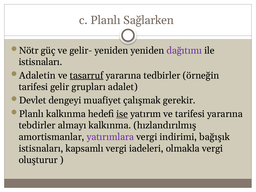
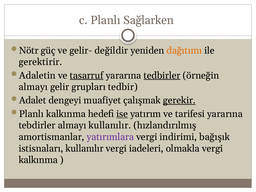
gelir- yeniden: yeniden -> değildir (111, 50)
dağıtımı colour: purple -> orange (184, 50)
istisnaları: istisnaları -> gerektirir (40, 62)
tedbirler underline: none -> present (162, 75)
tarifesi: tarifesi -> almayı (33, 87)
adalet: adalet -> tedbir (123, 87)
Devlet: Devlet -> Adalet (33, 100)
gerekir underline: none -> present (179, 100)
almayı kalkınma: kalkınma -> kullanılır (110, 125)
istisnaları kapsamlı: kapsamlı -> kullanılır (85, 148)
oluşturur: oluşturur -> kalkınma (38, 160)
